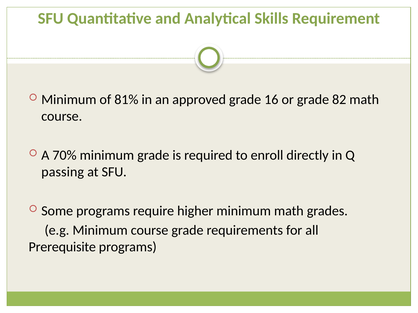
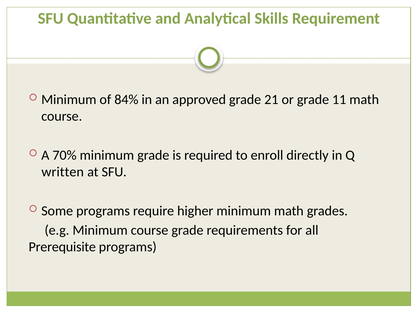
81%: 81% -> 84% (126, 100)
16: 16 -> 21 (271, 100)
82: 82 -> 11 (339, 100)
passing: passing -> written (63, 172)
